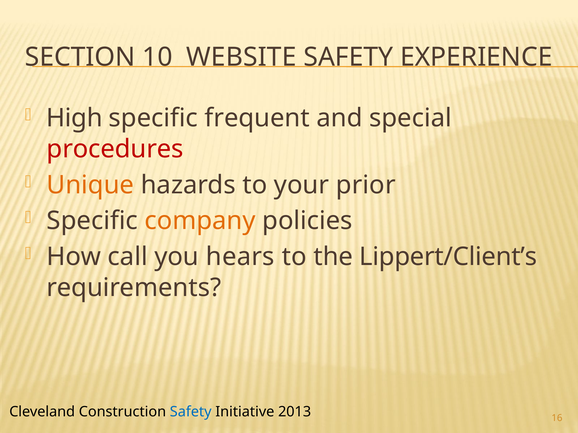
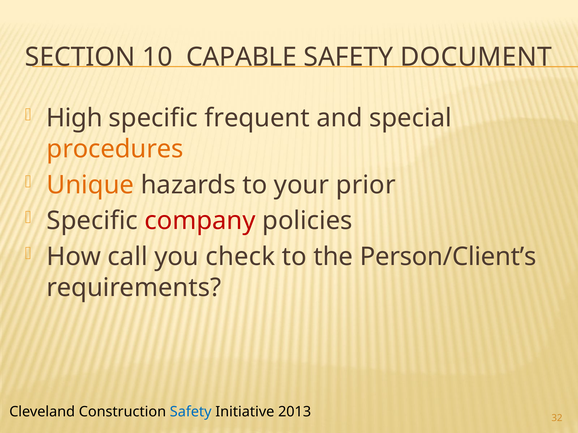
WEBSITE: WEBSITE -> CAPABLE (242, 57)
EXPERIENCE: EXPERIENCE -> DOCUMENT (476, 57)
procedures colour: red -> orange (115, 149)
company colour: orange -> red (200, 221)
hears: hears -> check (240, 257)
Lippert/Client’s: Lippert/Client’s -> Person/Client’s (448, 257)
16: 16 -> 32 (557, 419)
